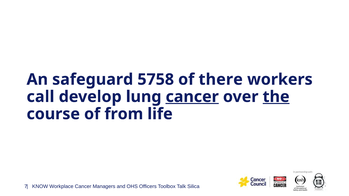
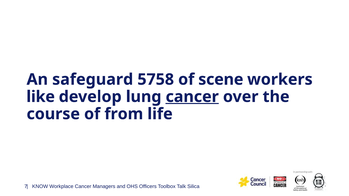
there: there -> scene (221, 80)
call: call -> like (41, 97)
the underline: present -> none (276, 97)
